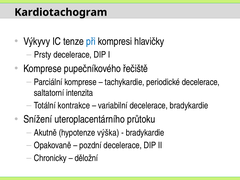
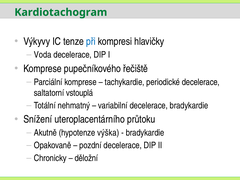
Kardiotachogram colour: black -> green (61, 12)
Prsty: Prsty -> Voda (43, 55)
intenzita: intenzita -> vstouplá (80, 93)
kontrakce: kontrakce -> nehmatný (74, 106)
